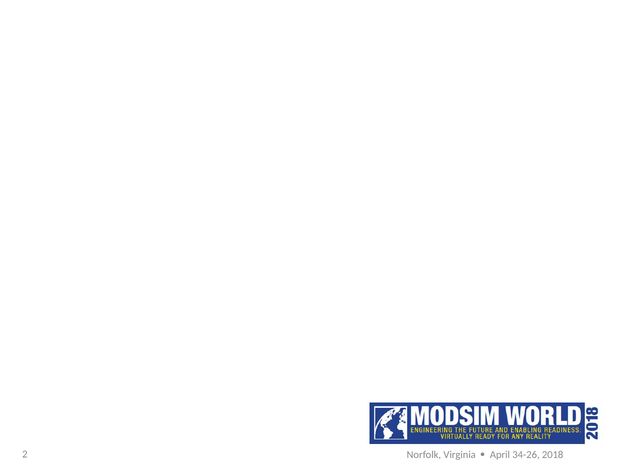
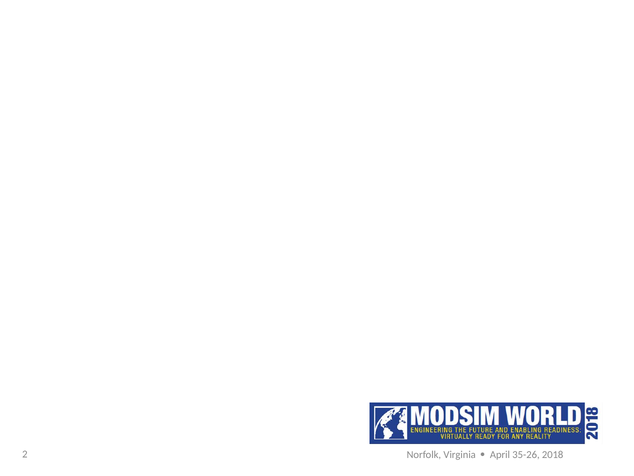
34-26: 34-26 -> 35-26 (526, 454)
